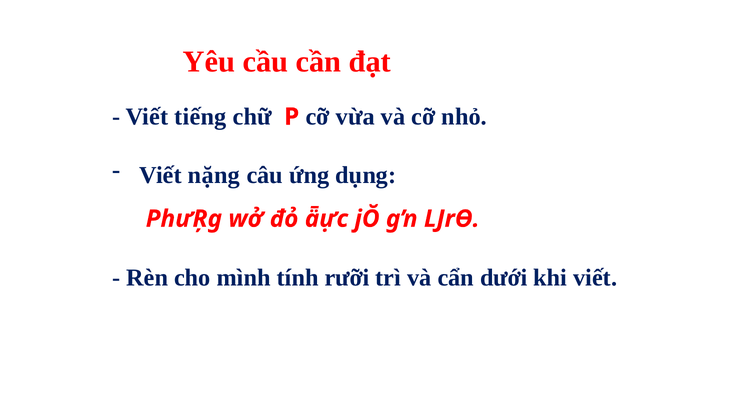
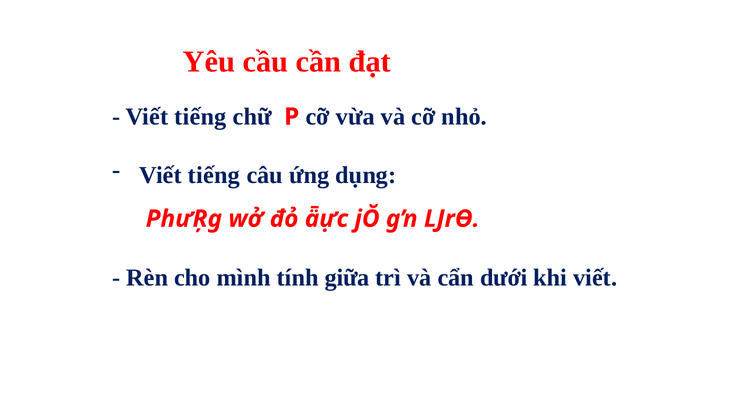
nặng: nặng -> tiếng (214, 175)
rưỡi: rưỡi -> giữa (347, 278)
